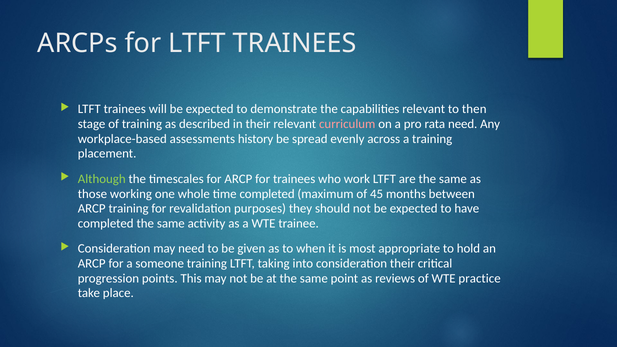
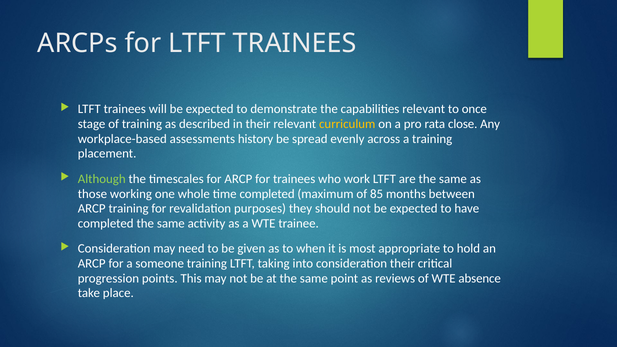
then: then -> once (474, 109)
curriculum colour: pink -> yellow (347, 124)
rata need: need -> close (463, 124)
45: 45 -> 85 (377, 194)
practice: practice -> absence (480, 278)
